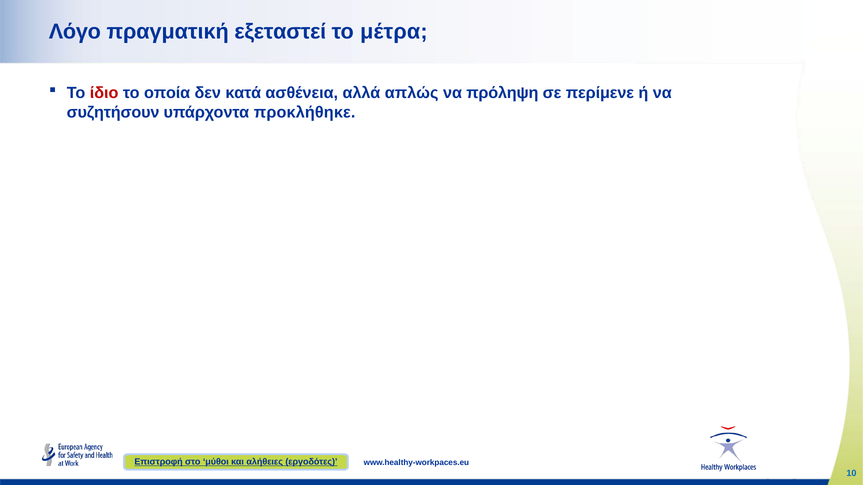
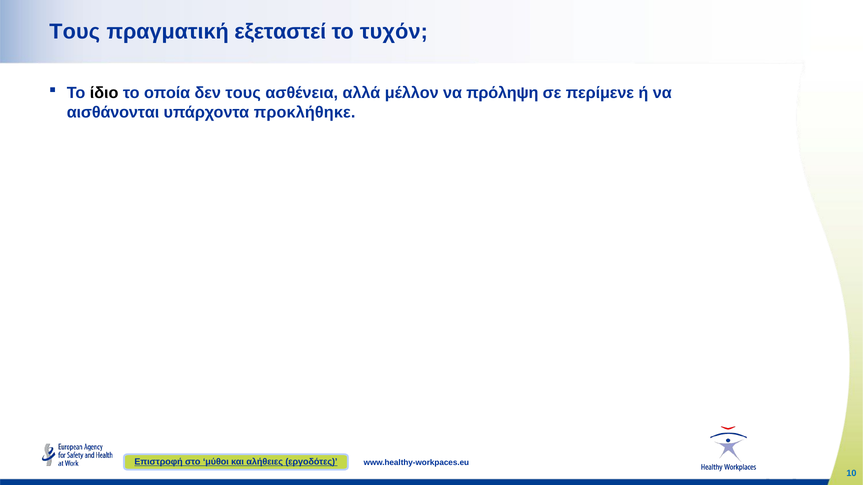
Λόγο: Λόγο -> Τους (75, 32)
μέτρα: μέτρα -> τυχόν (394, 32)
ίδιο colour: red -> black (104, 93)
δεν κατά: κατά -> τους (243, 93)
απλώς: απλώς -> μέλλον (412, 93)
συζητήσουν: συζητήσουν -> αισθάνονται (113, 112)
